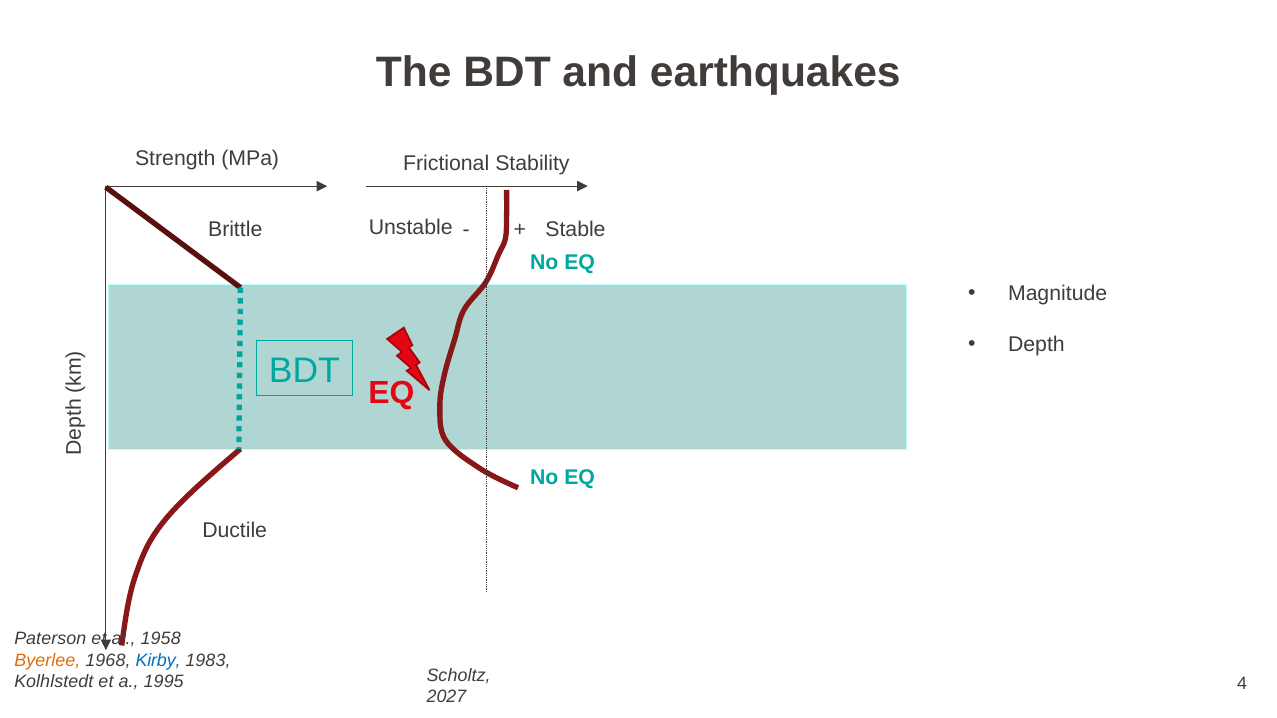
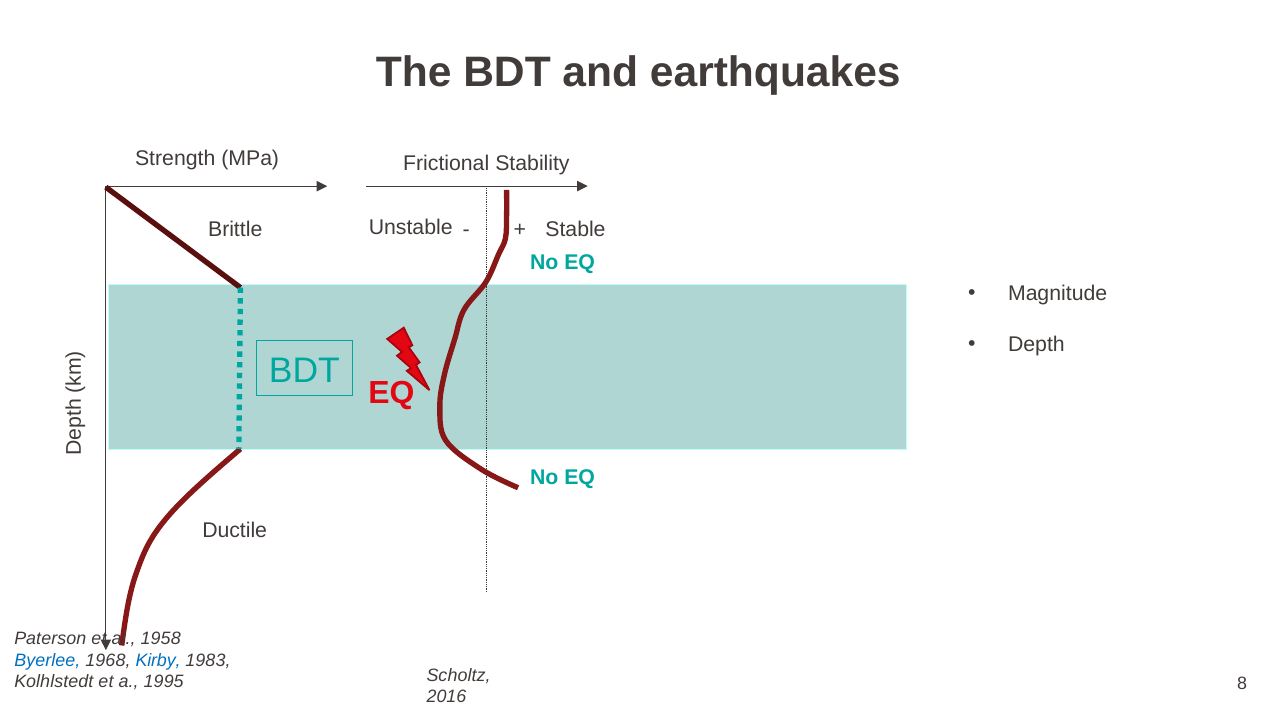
Byerlee colour: orange -> blue (47, 660)
4: 4 -> 8 (1242, 684)
2027: 2027 -> 2016 (446, 697)
